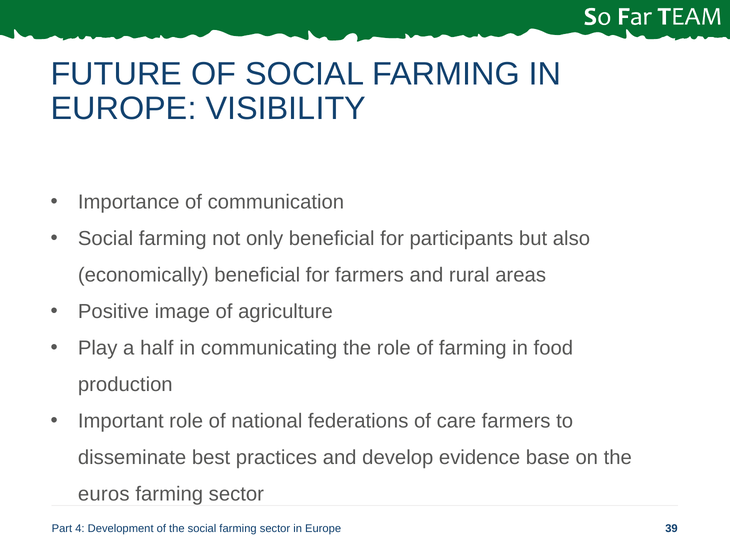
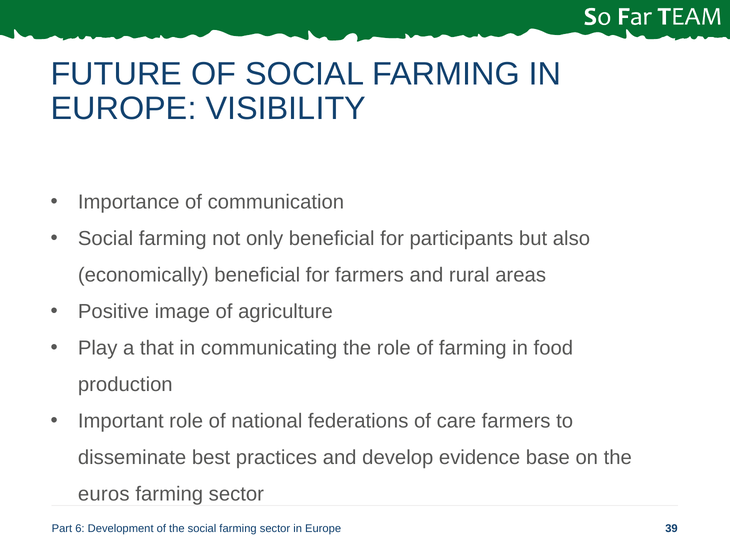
half: half -> that (157, 348)
4: 4 -> 6 (80, 529)
